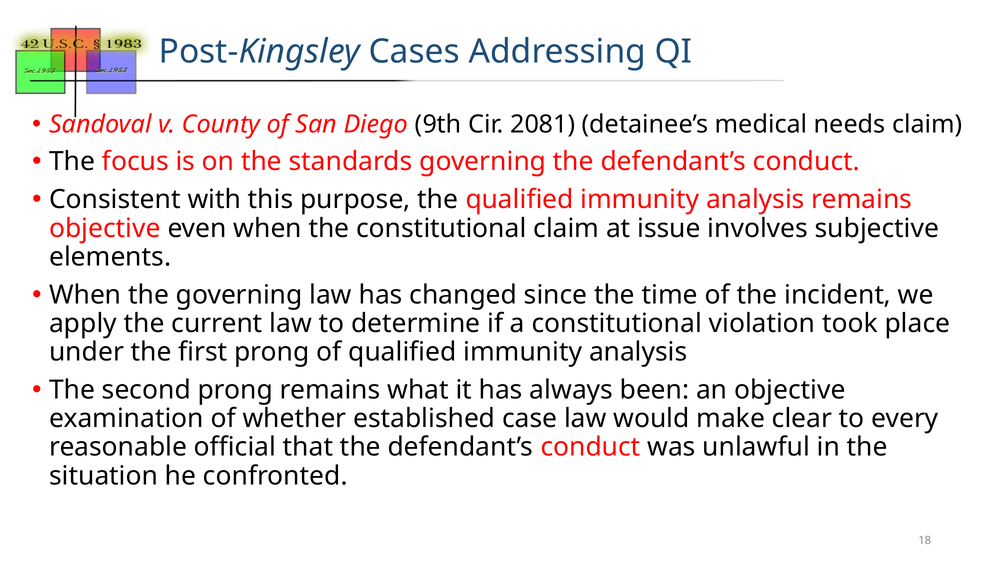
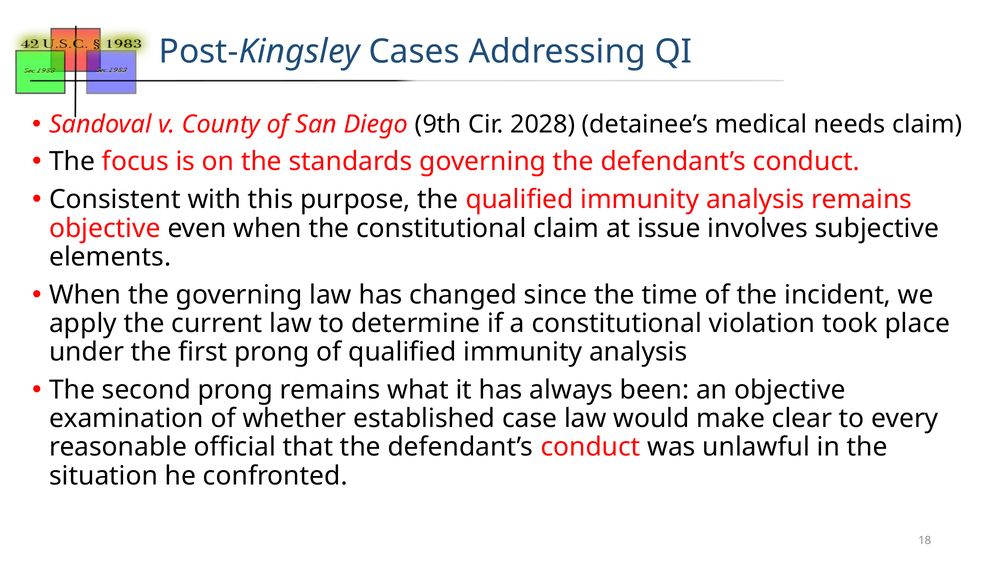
2081: 2081 -> 2028 (543, 124)
